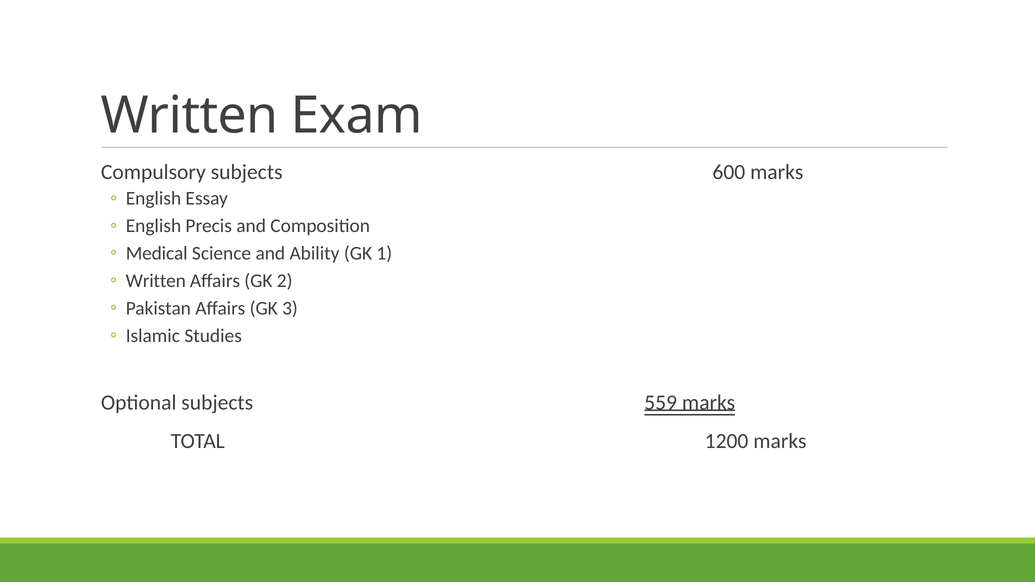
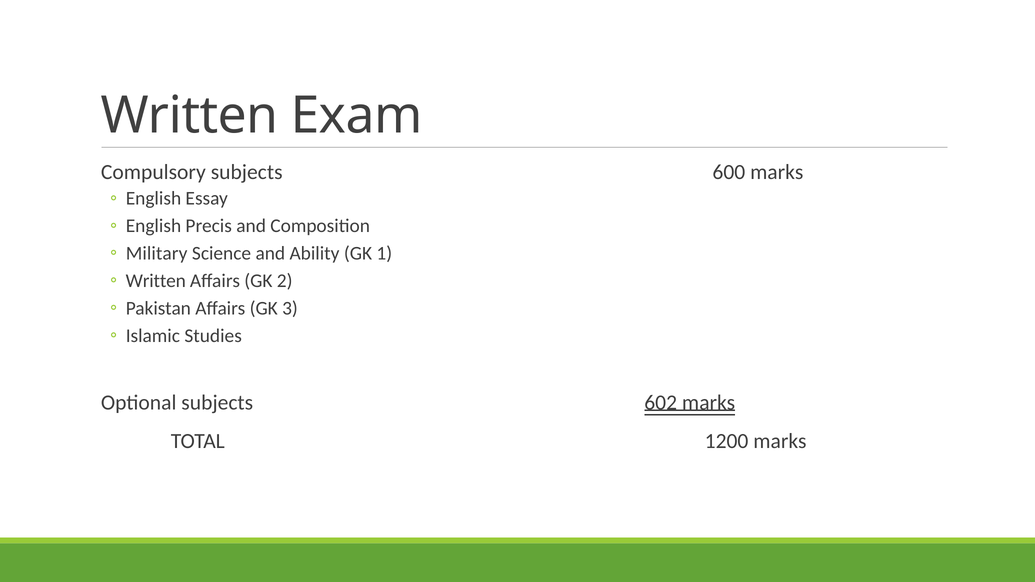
Medical: Medical -> Military (157, 253)
559: 559 -> 602 (661, 403)
